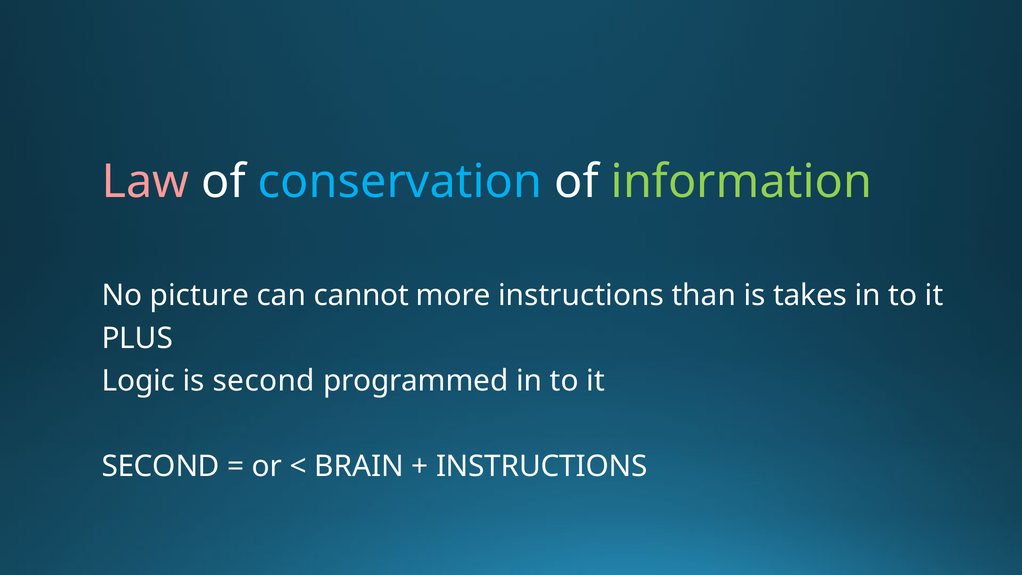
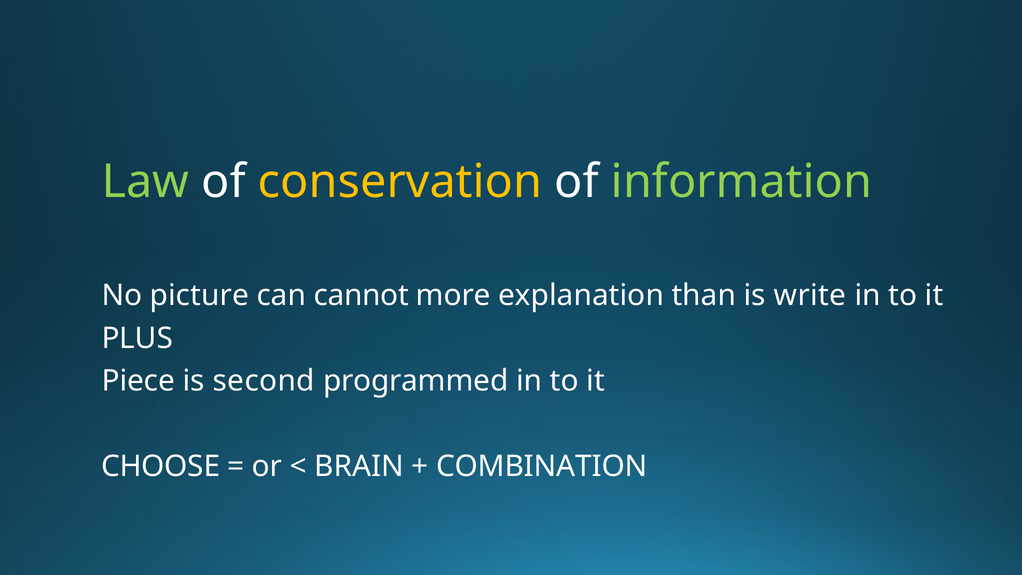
Law colour: pink -> light green (145, 182)
conservation colour: light blue -> yellow (400, 182)
more instructions: instructions -> explanation (581, 295)
takes: takes -> write (810, 295)
Logic: Logic -> Piece (138, 381)
SECOND: SECOND -> CHOOSE (161, 466)
INSTRUCTIONS: INSTRUCTIONS -> COMBINATION (542, 466)
